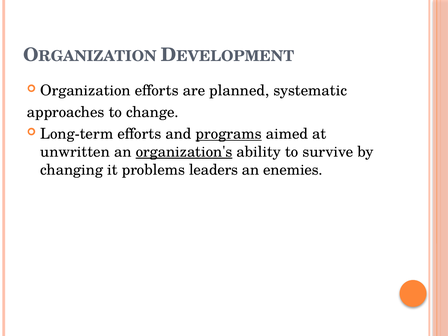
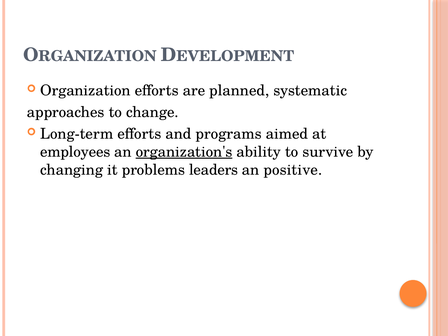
programs underline: present -> none (229, 134)
unwritten: unwritten -> employees (75, 152)
enemies: enemies -> positive (293, 170)
